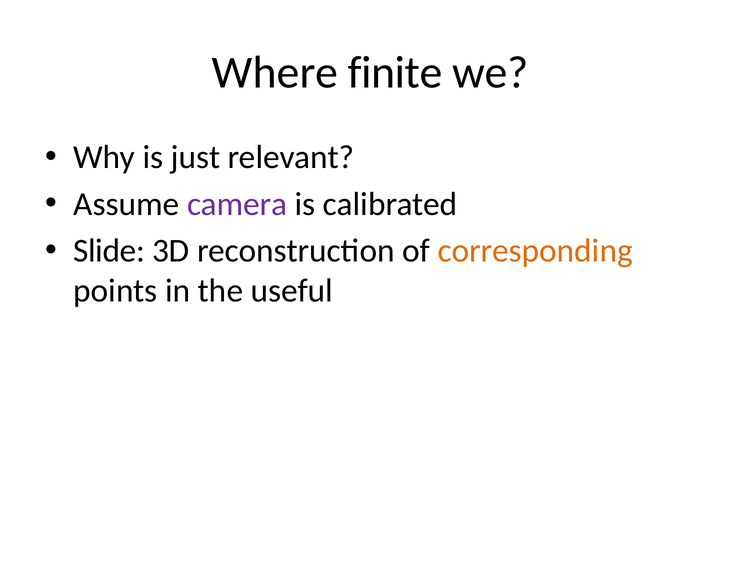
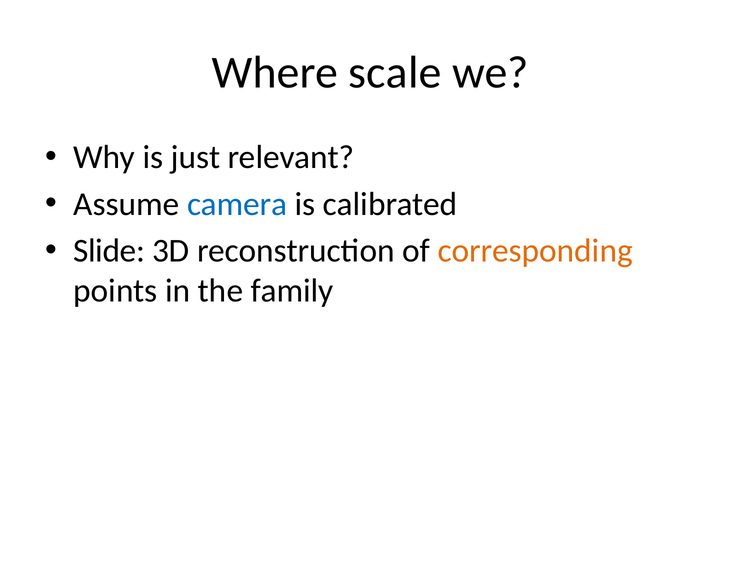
finite: finite -> scale (395, 73)
camera colour: purple -> blue (237, 204)
useful: useful -> family (292, 291)
